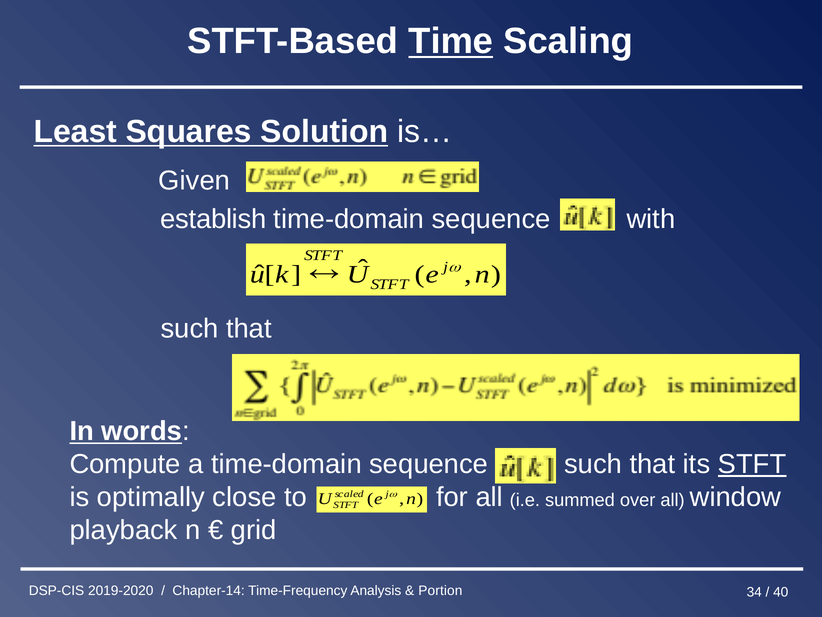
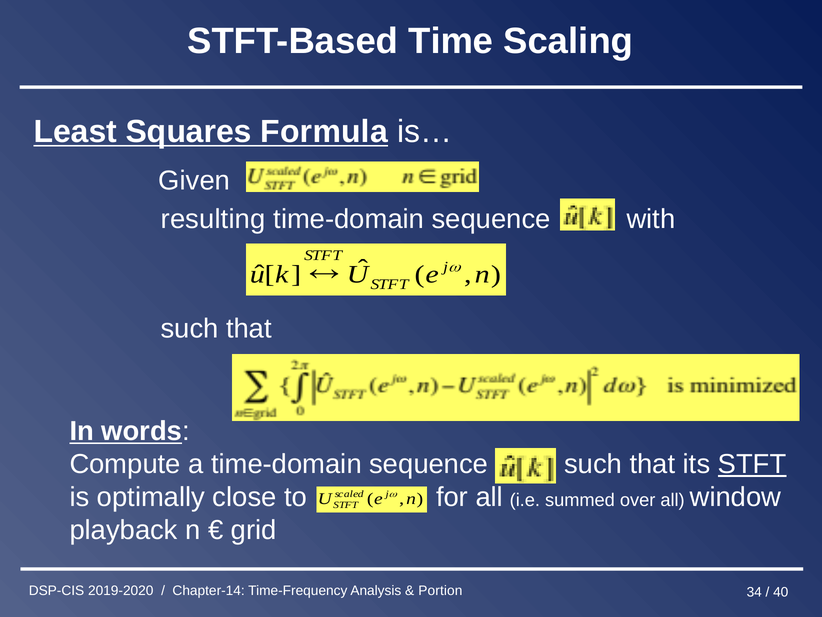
Time underline: present -> none (451, 41)
Solution: Solution -> Formula (324, 132)
establish: establish -> resulting (213, 219)
